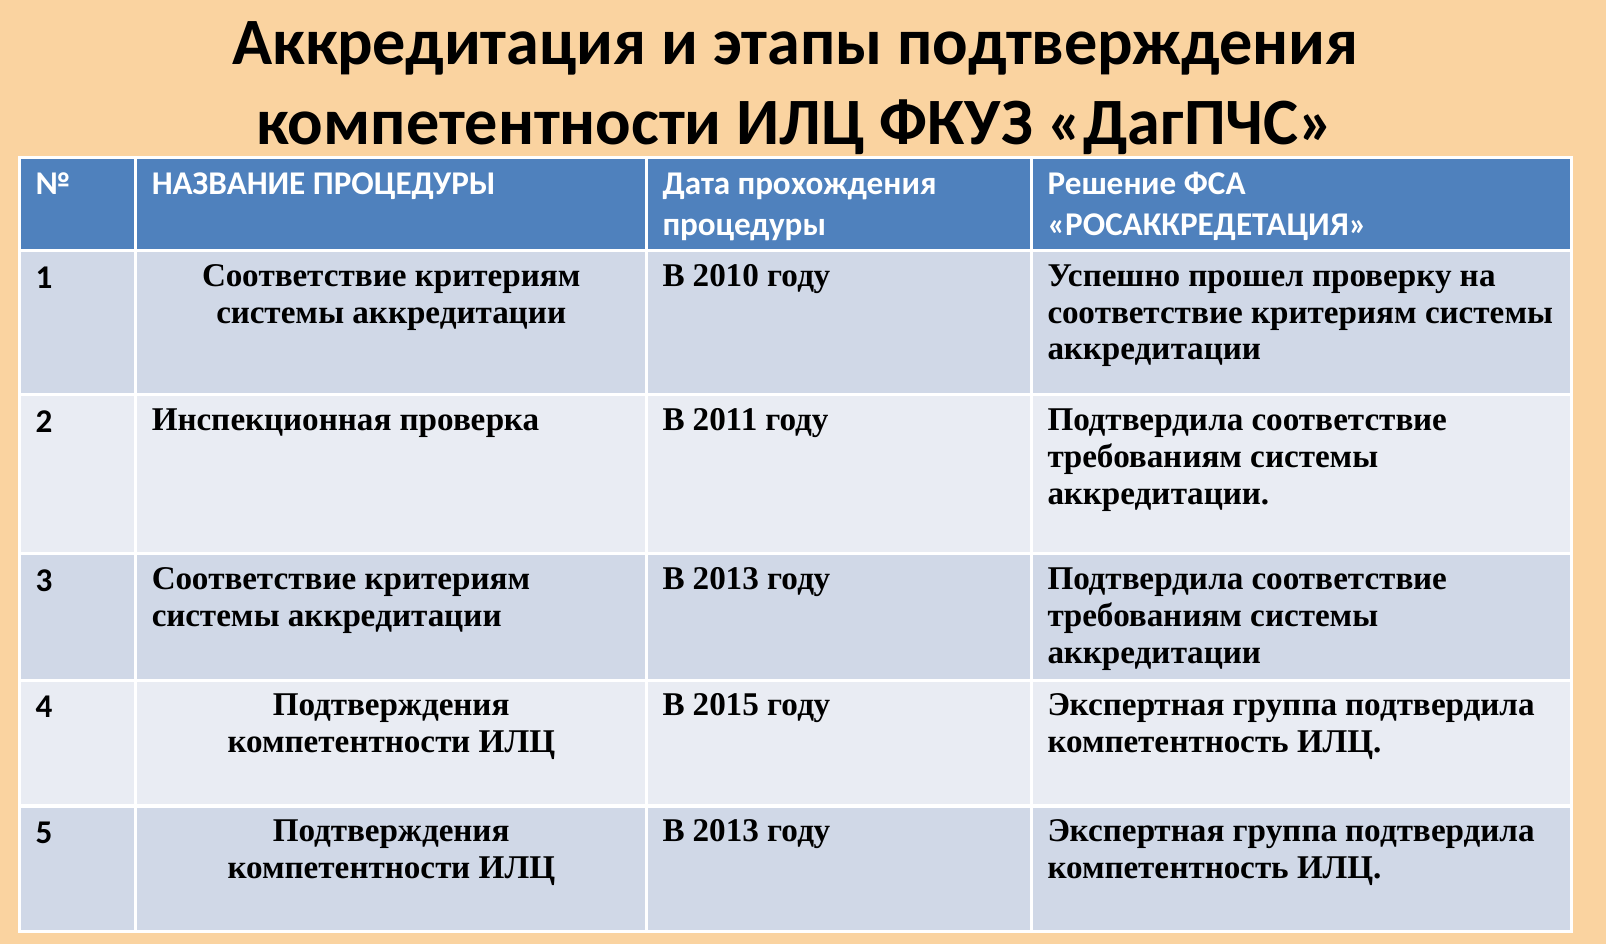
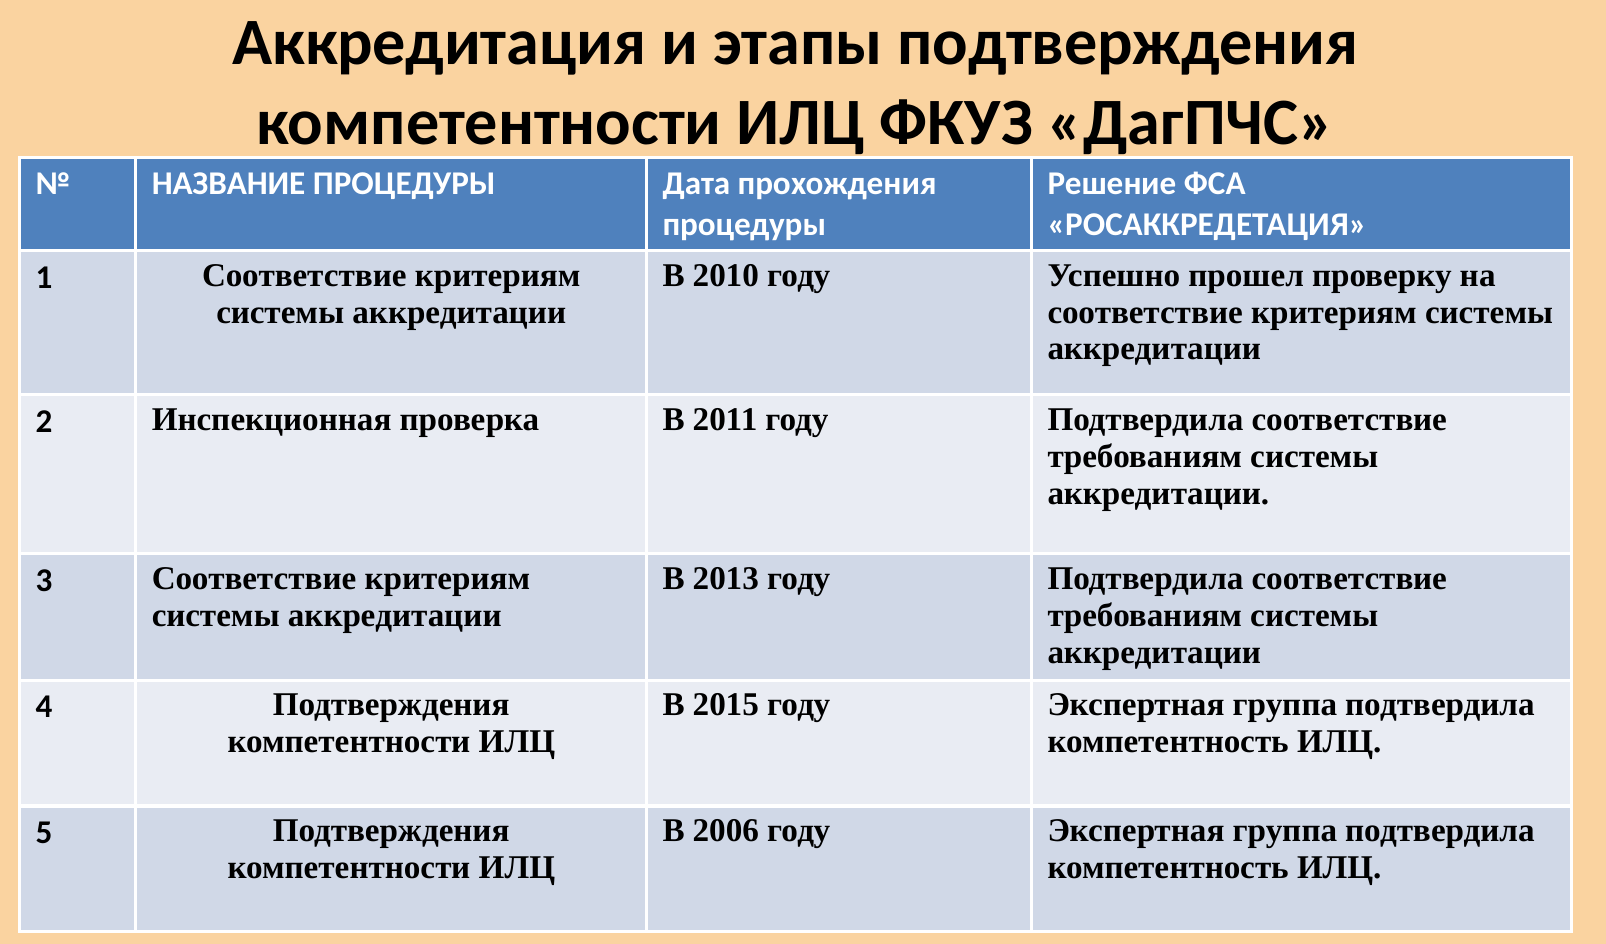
2013: 2013 -> 2006 (726, 831)
